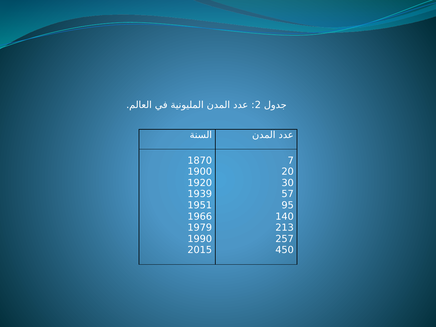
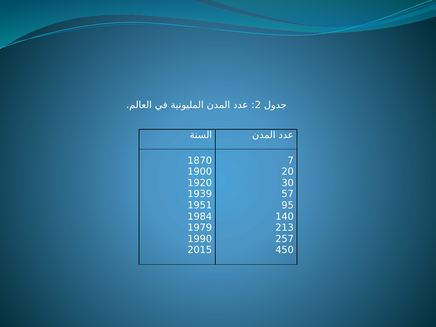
1966: 1966 -> 1984 (200, 217)
